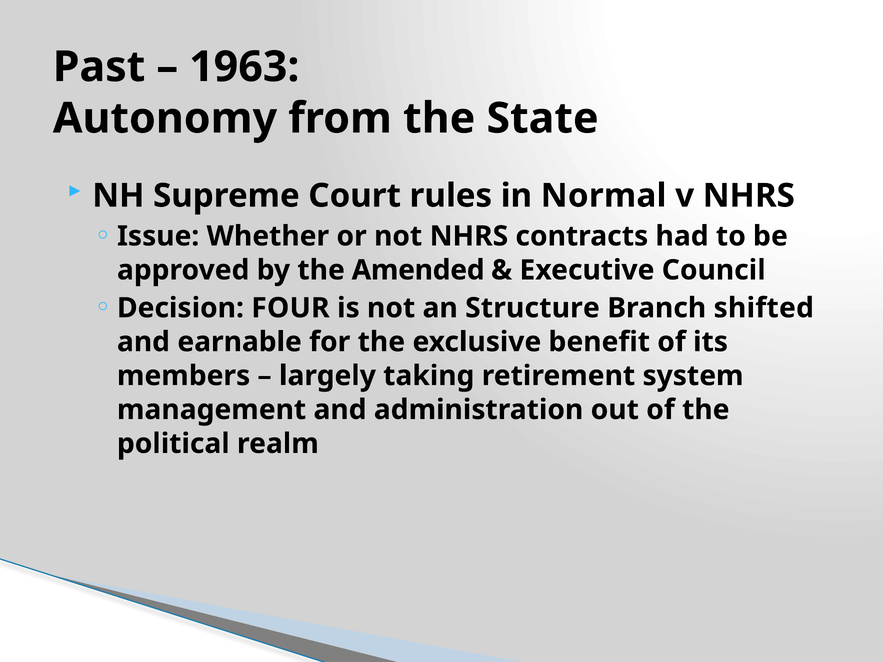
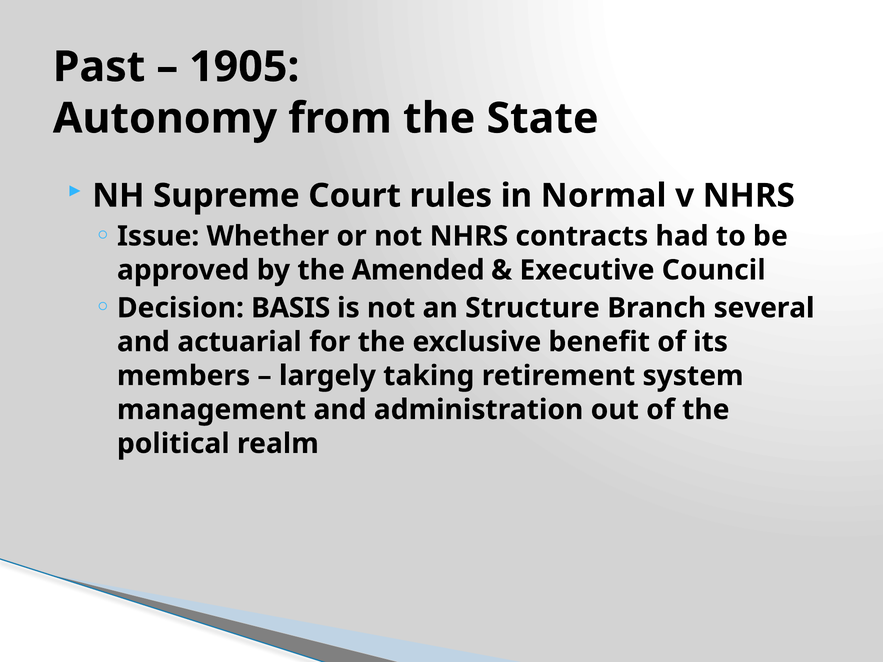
1963: 1963 -> 1905 (244, 67)
FOUR: FOUR -> BASIS (291, 308)
shifted: shifted -> several (764, 308)
earnable: earnable -> actuarial (240, 342)
